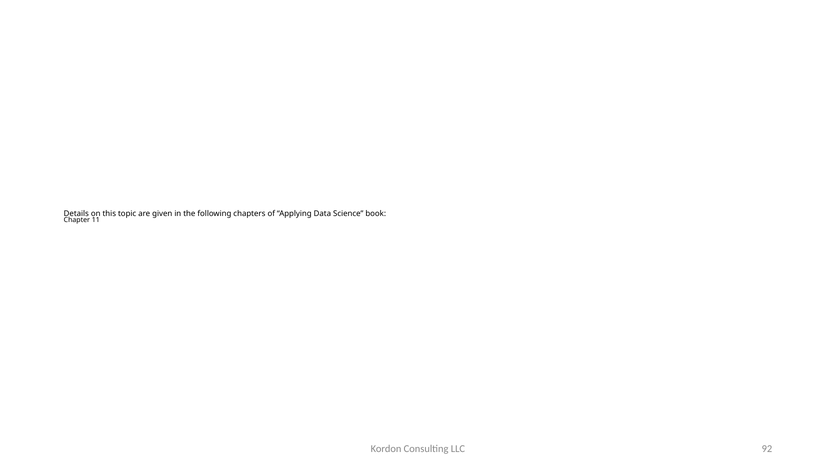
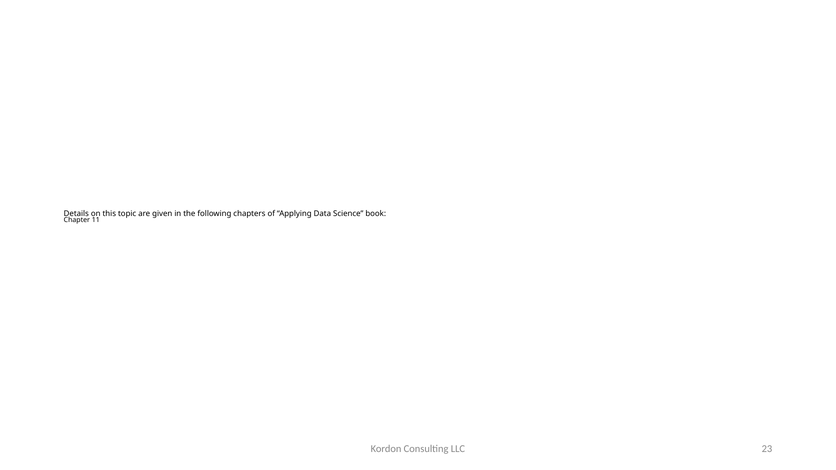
92: 92 -> 23 (767, 449)
